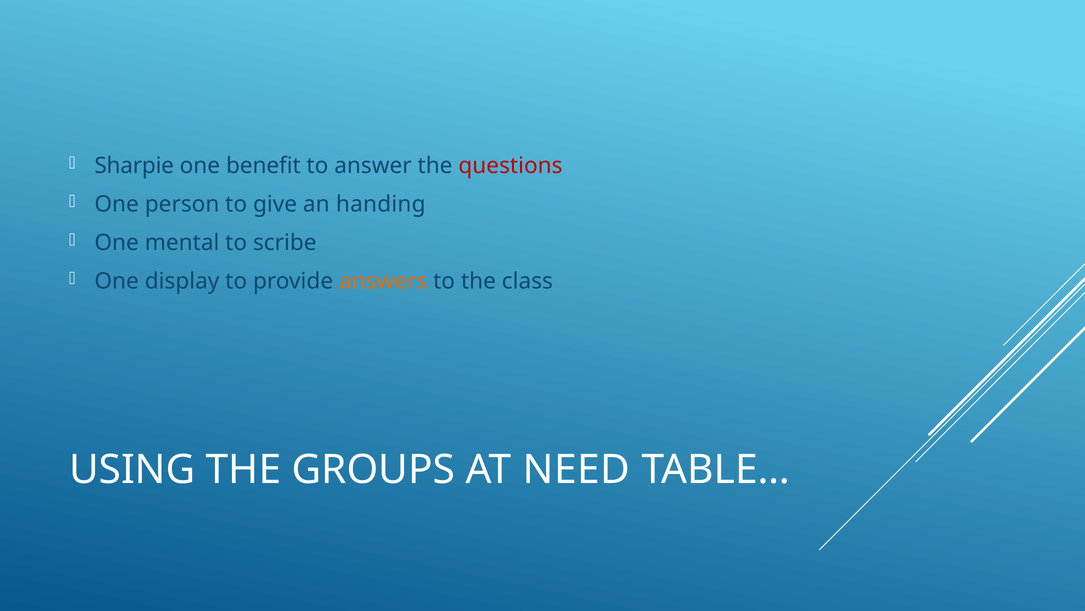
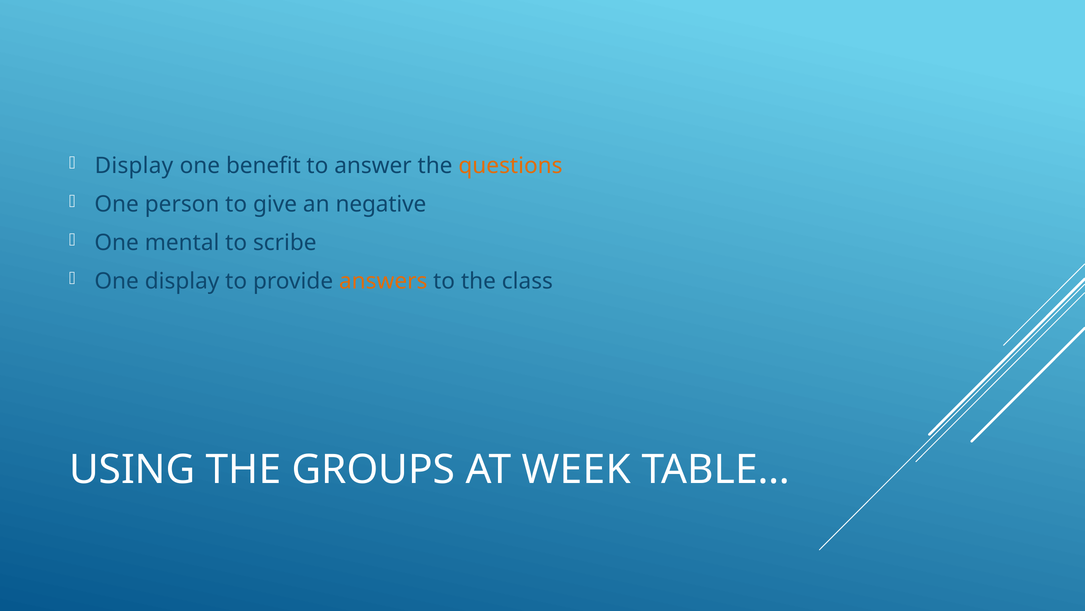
Sharpie: Sharpie -> Display (134, 166)
questions colour: red -> orange (510, 166)
handing: handing -> negative (381, 204)
NEED: NEED -> WEEK (576, 469)
